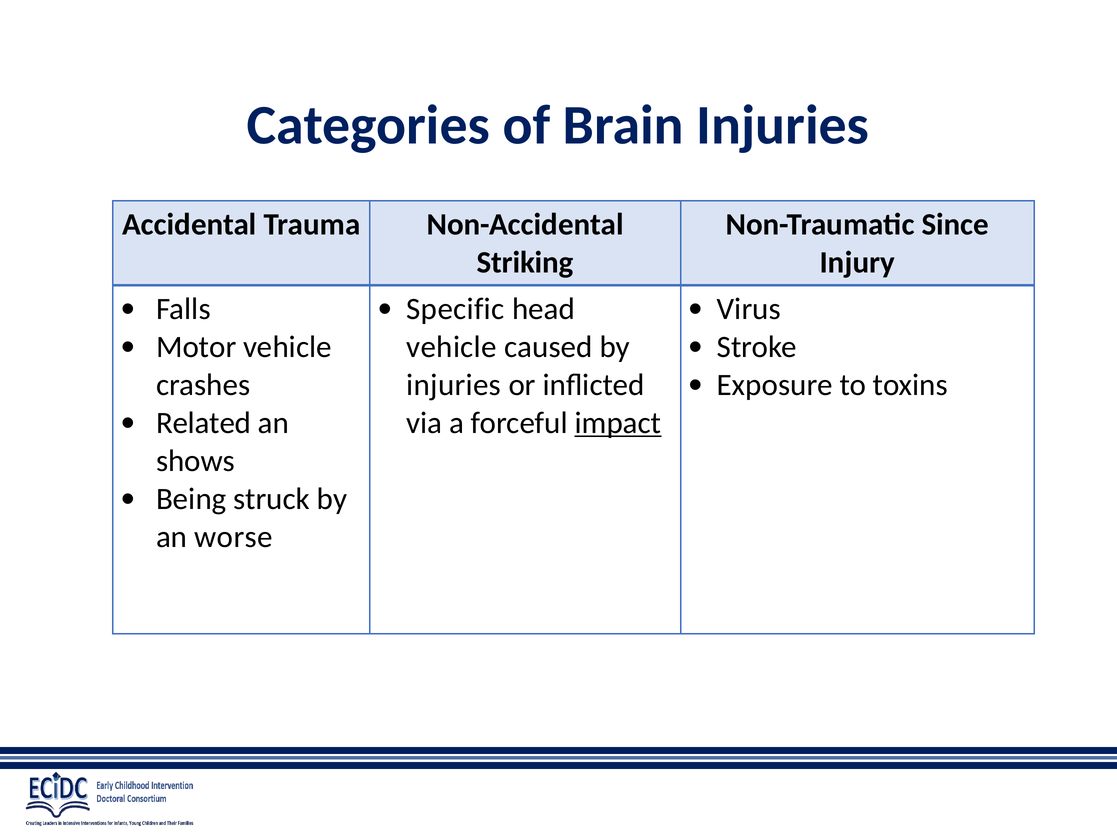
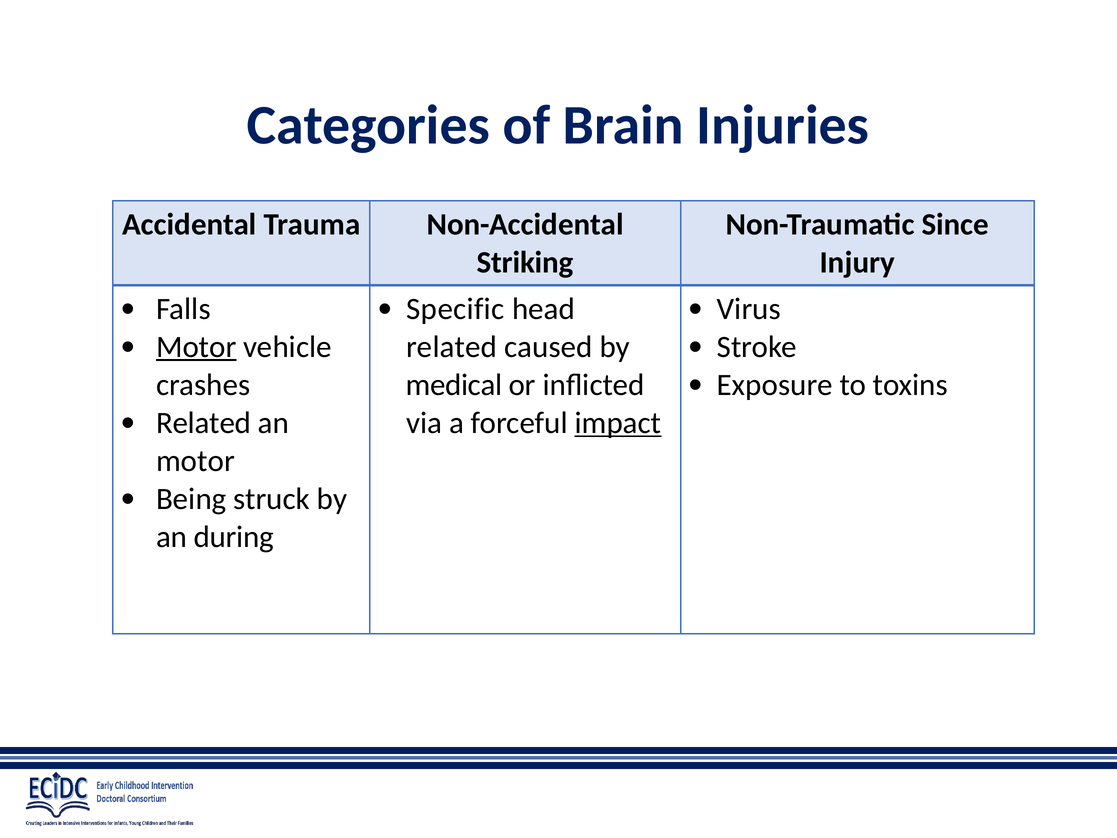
Motor underline: none -> present (196, 347)
vehicle: vehicle -> related (452, 347)
injuries: injuries -> medical (454, 385)
shows: shows -> motor (196, 461)
worse: worse -> during (234, 537)
